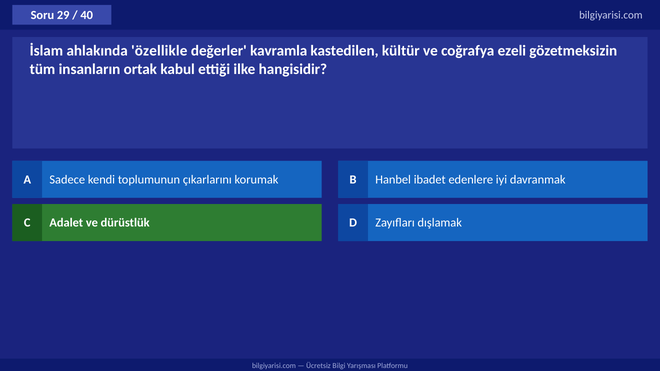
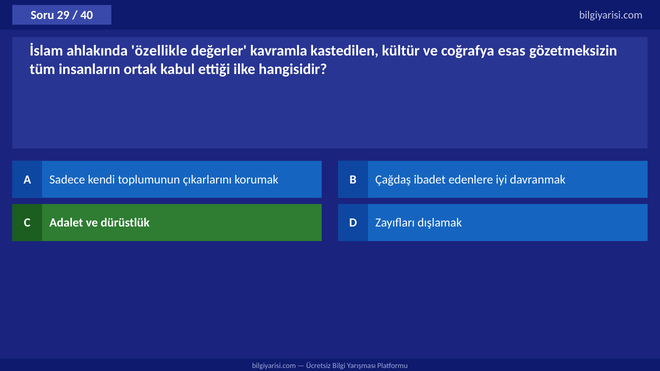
ezeli: ezeli -> esas (512, 51)
Hanbel: Hanbel -> Çağdaş (393, 180)
